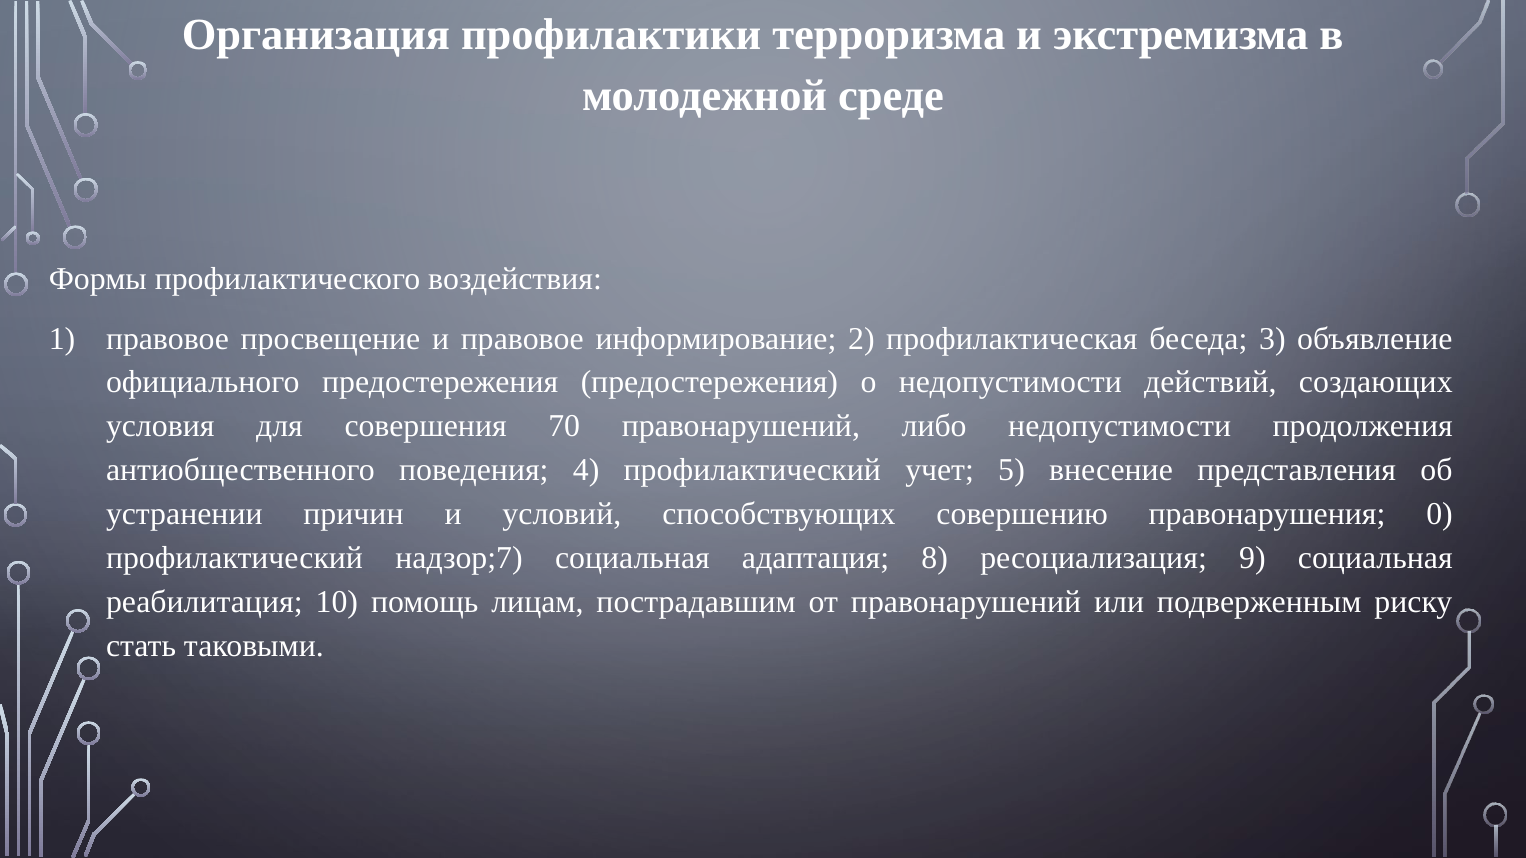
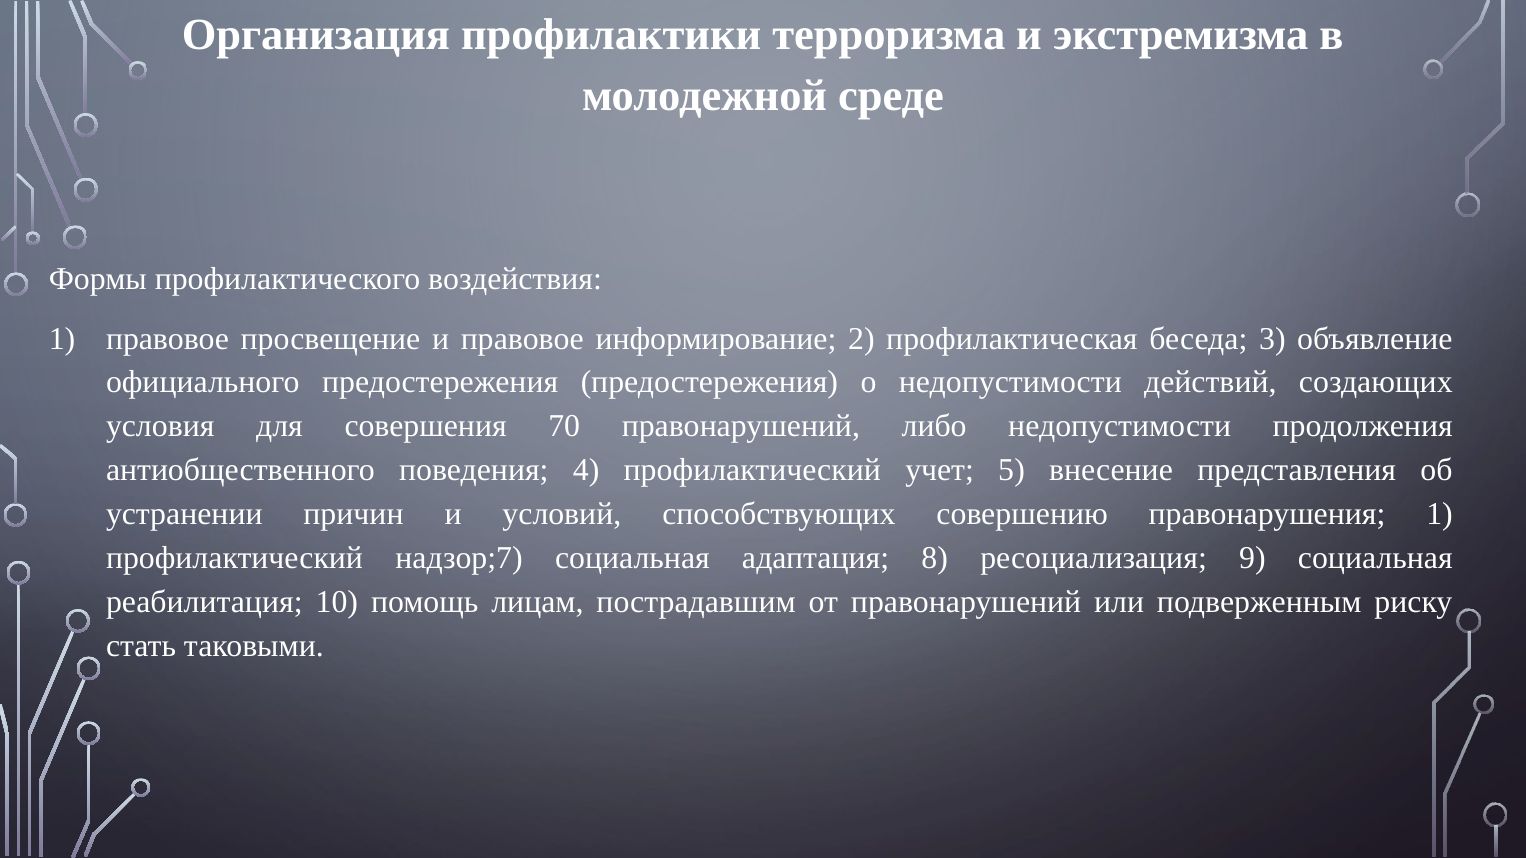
правонарушения 0: 0 -> 1 (1440, 514)
